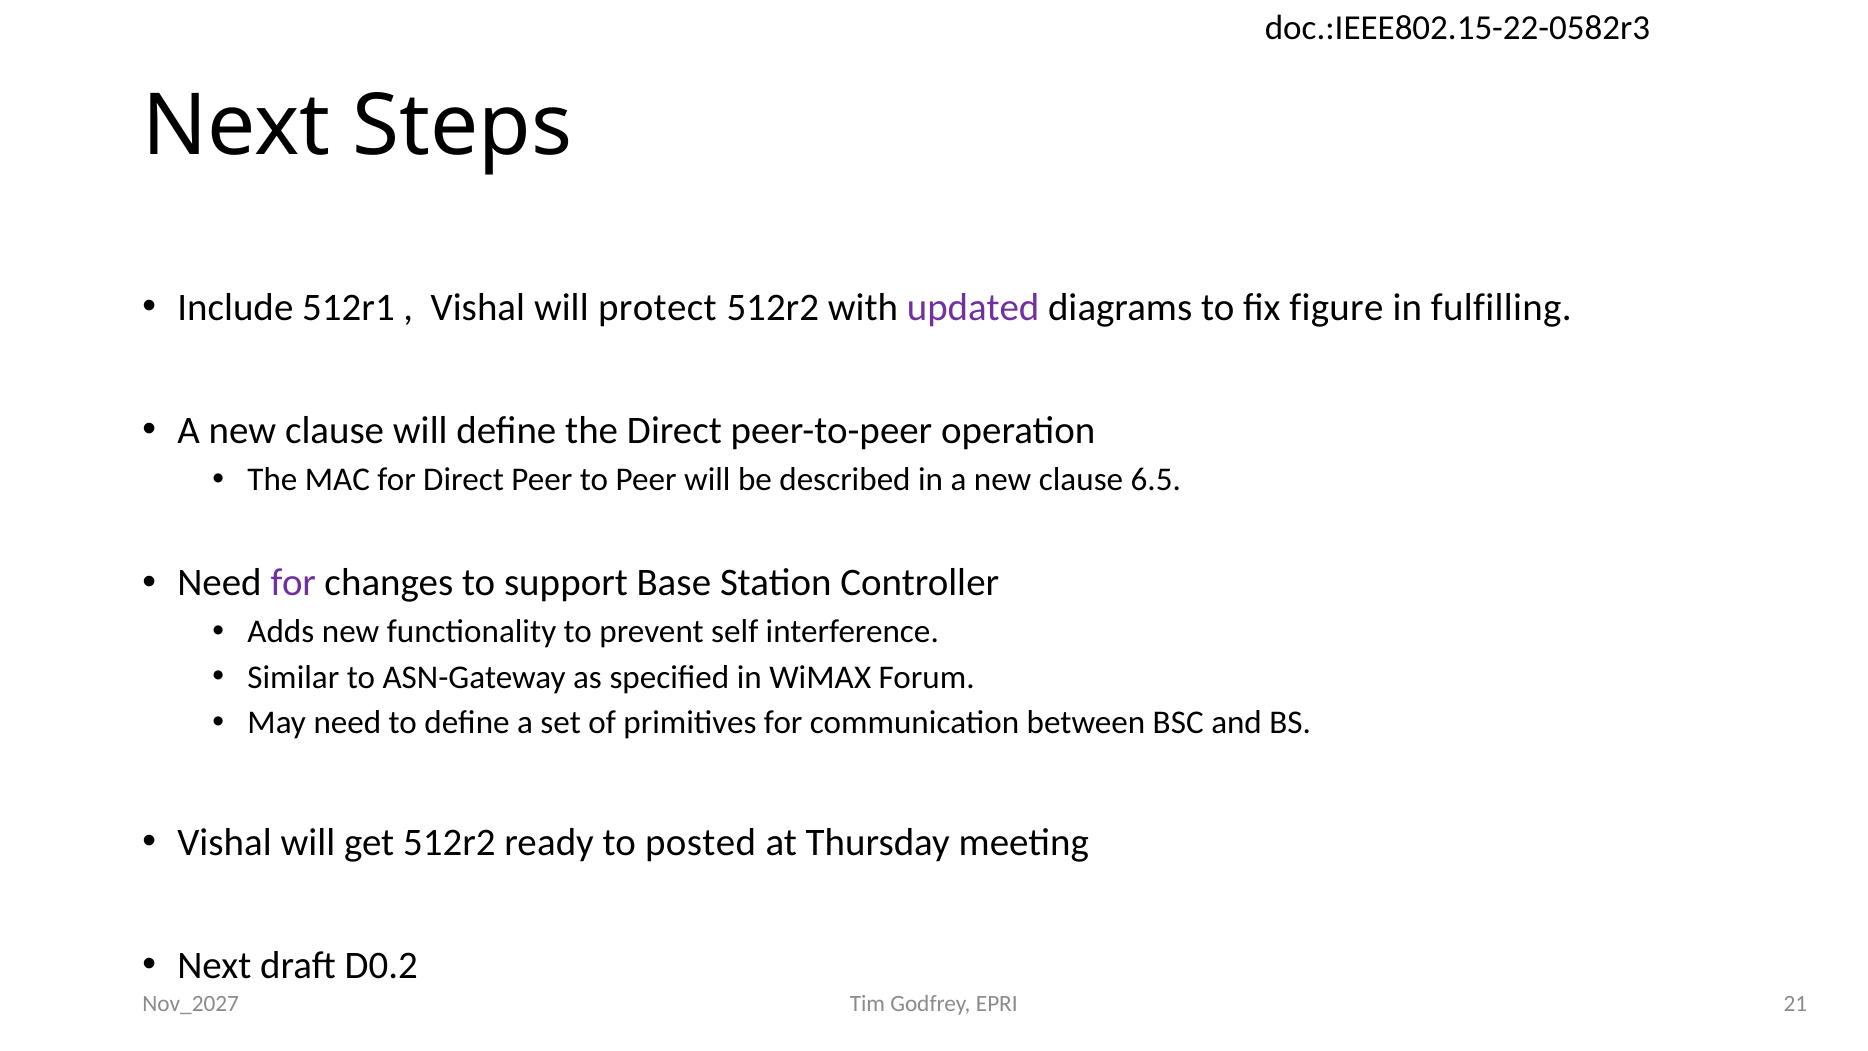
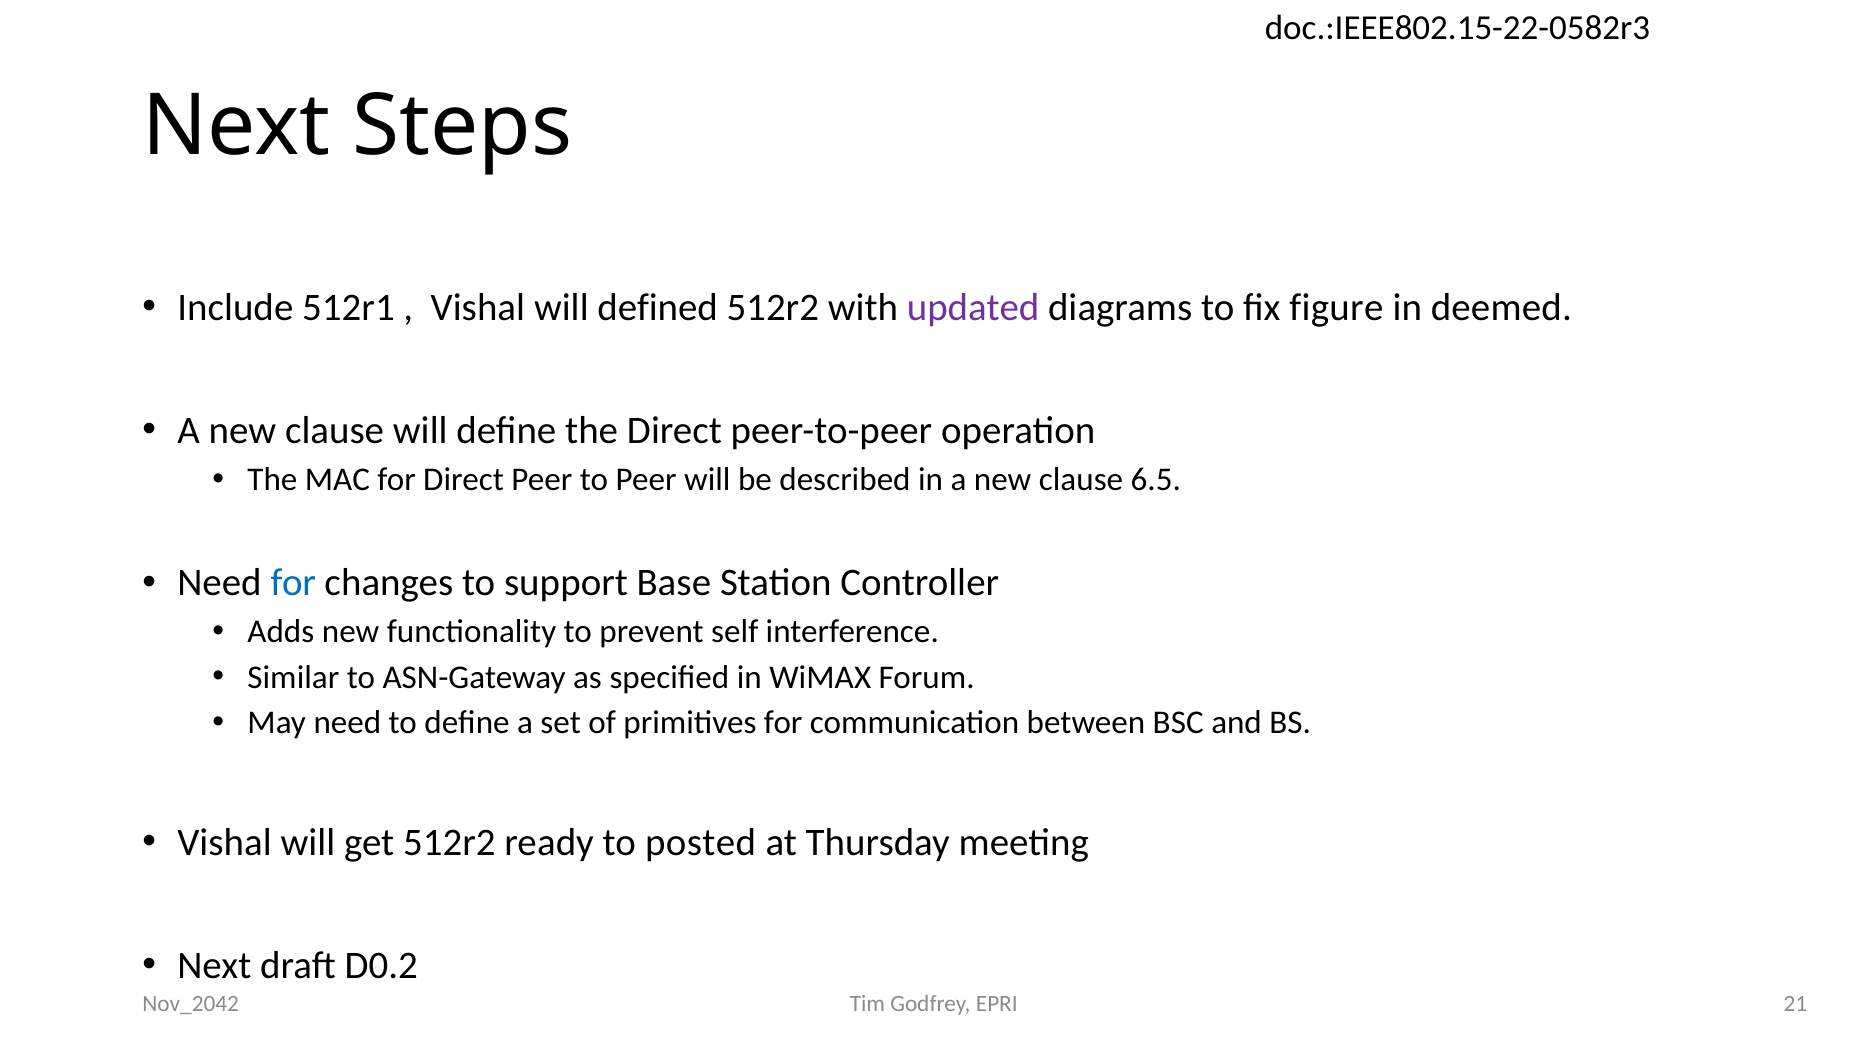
protect: protect -> defined (658, 308)
fulfilling: fulfilling -> deemed (1501, 308)
for colour: purple -> blue (293, 583)
Nov_2027: Nov_2027 -> Nov_2042 (191, 1003)
